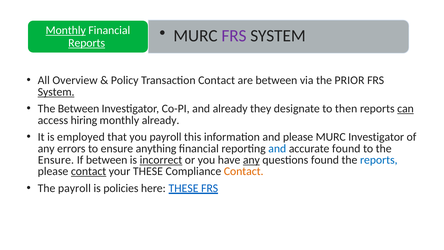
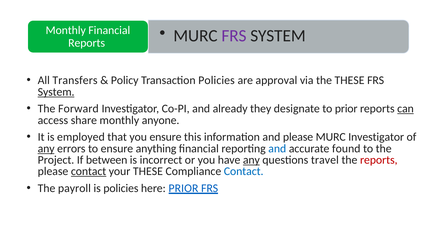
Monthly underline: present -> none (66, 30)
Reports underline: present -> none (87, 43)
Overview: Overview -> Transfers (75, 80)
Transaction Contact: Contact -> Policies (217, 80)
are between: between -> approval (276, 80)
the PRIOR: PRIOR -> THESE (350, 80)
The Between: Between -> Forward (78, 109)
to then: then -> prior (346, 109)
hiring: hiring -> share (84, 120)
monthly already: already -> anyone (161, 120)
you payroll: payroll -> ensure (166, 137)
any underline: none -> present (46, 148)
Ensure: Ensure -> Project (56, 160)
incorrect underline: present -> none (161, 160)
questions found: found -> travel (325, 160)
reports colour: blue -> red (379, 160)
Contact colour: orange -> blue (244, 171)
here THESE: THESE -> PRIOR (183, 188)
